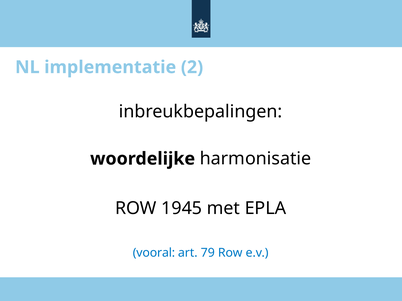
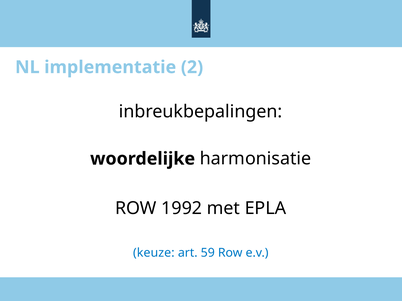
1945: 1945 -> 1992 (182, 209)
vooral: vooral -> keuze (154, 253)
79: 79 -> 59 (208, 253)
